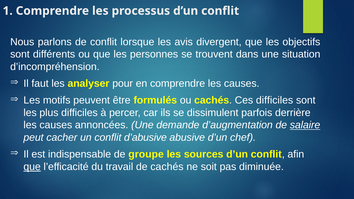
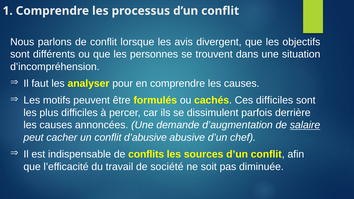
groupe: groupe -> conflits (146, 154)
que underline: present -> none (32, 167)
de cachés: cachés -> société (167, 167)
